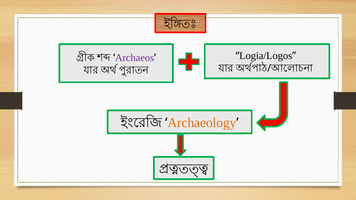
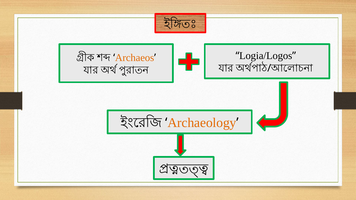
Archaeos colour: purple -> orange (135, 58)
